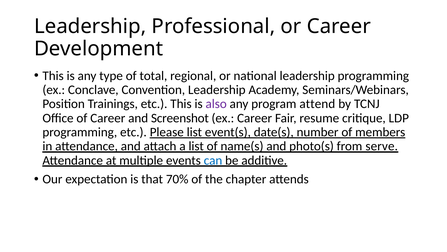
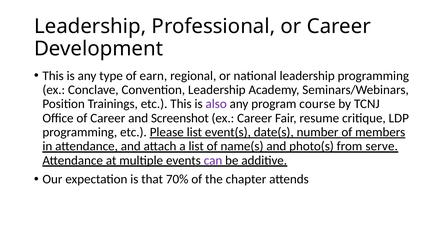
total: total -> earn (153, 76)
attend: attend -> course (317, 104)
can colour: blue -> purple (213, 160)
